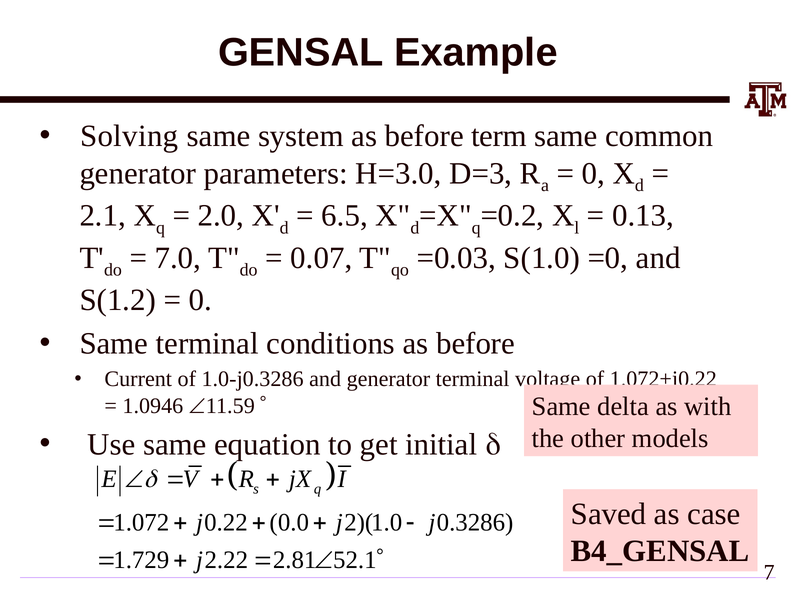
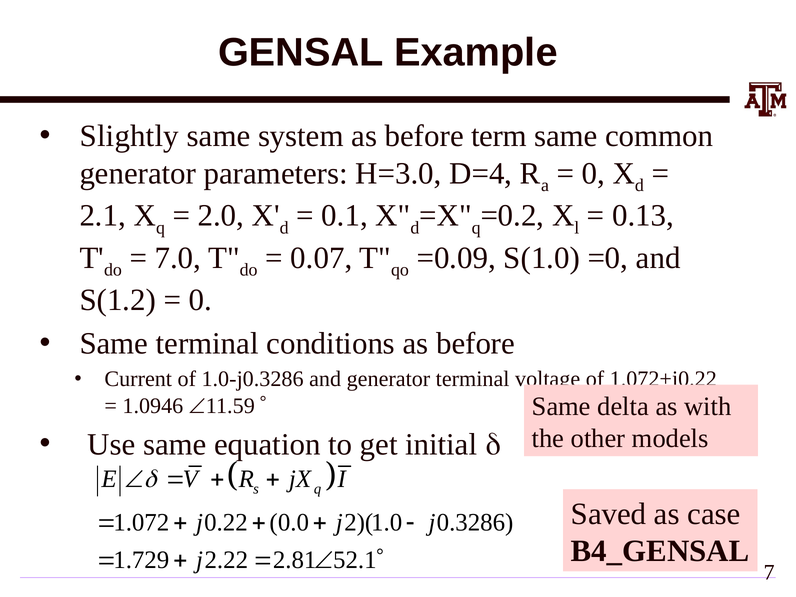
Solving: Solving -> Slightly (129, 136)
D=3: D=3 -> D=4 (481, 173)
6.5: 6.5 -> 0.1 (345, 216)
=0.03: =0.03 -> =0.09 (456, 258)
